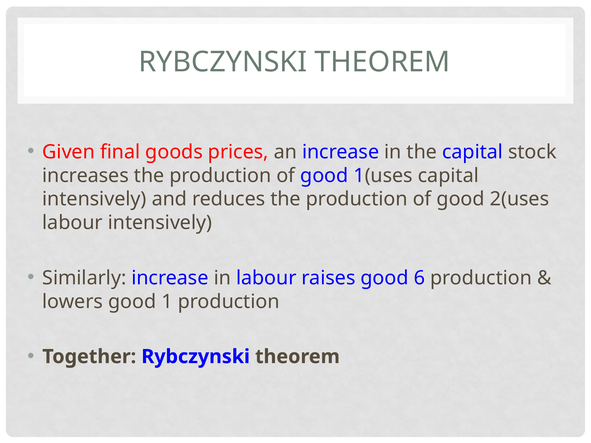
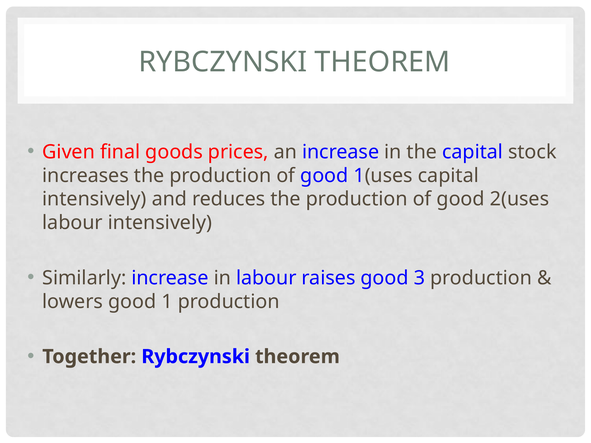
6: 6 -> 3 (419, 278)
